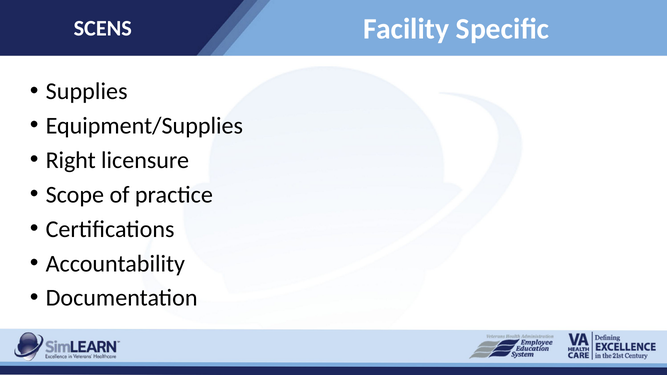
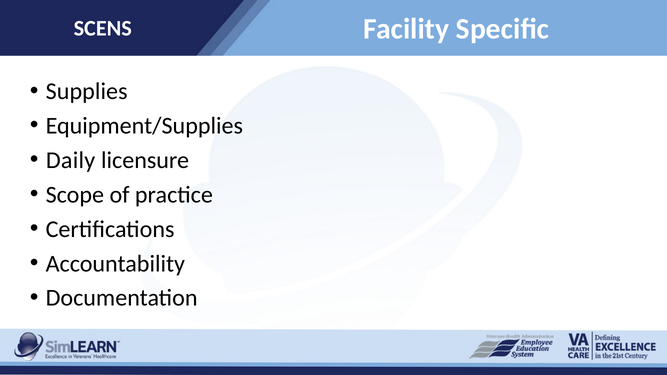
Right: Right -> Daily (71, 160)
